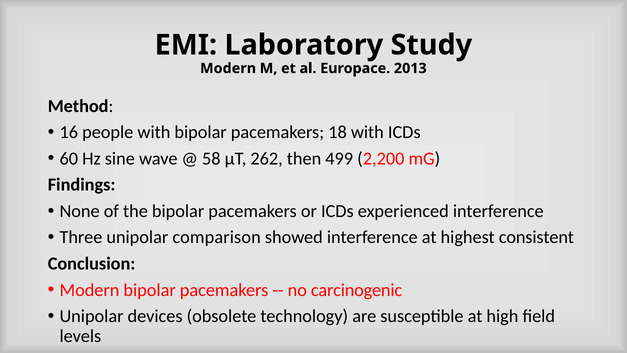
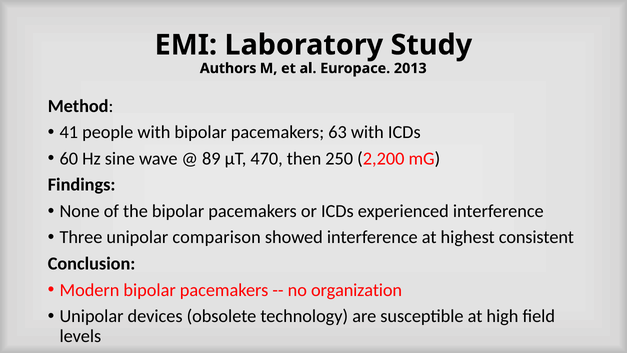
Modern: Modern -> Authors (228, 68)
16: 16 -> 41 (69, 132)
18: 18 -> 63 (338, 132)
58: 58 -> 89 (211, 158)
262: 262 -> 470 (267, 158)
499: 499 -> 250 (339, 158)
carcinogenic: carcinogenic -> organization (357, 290)
